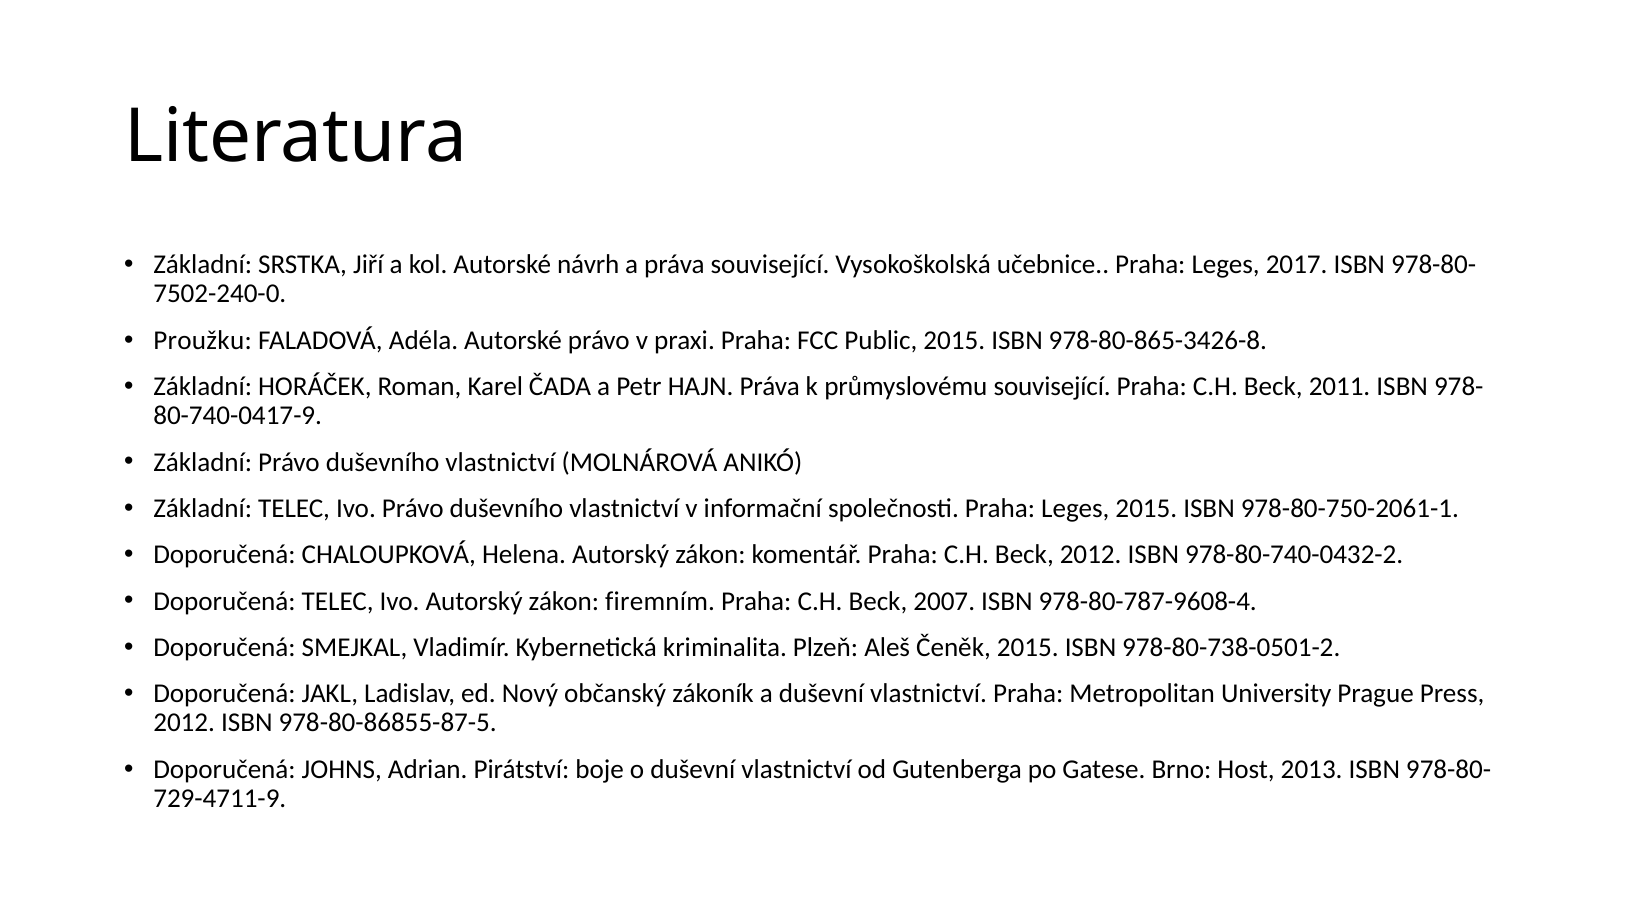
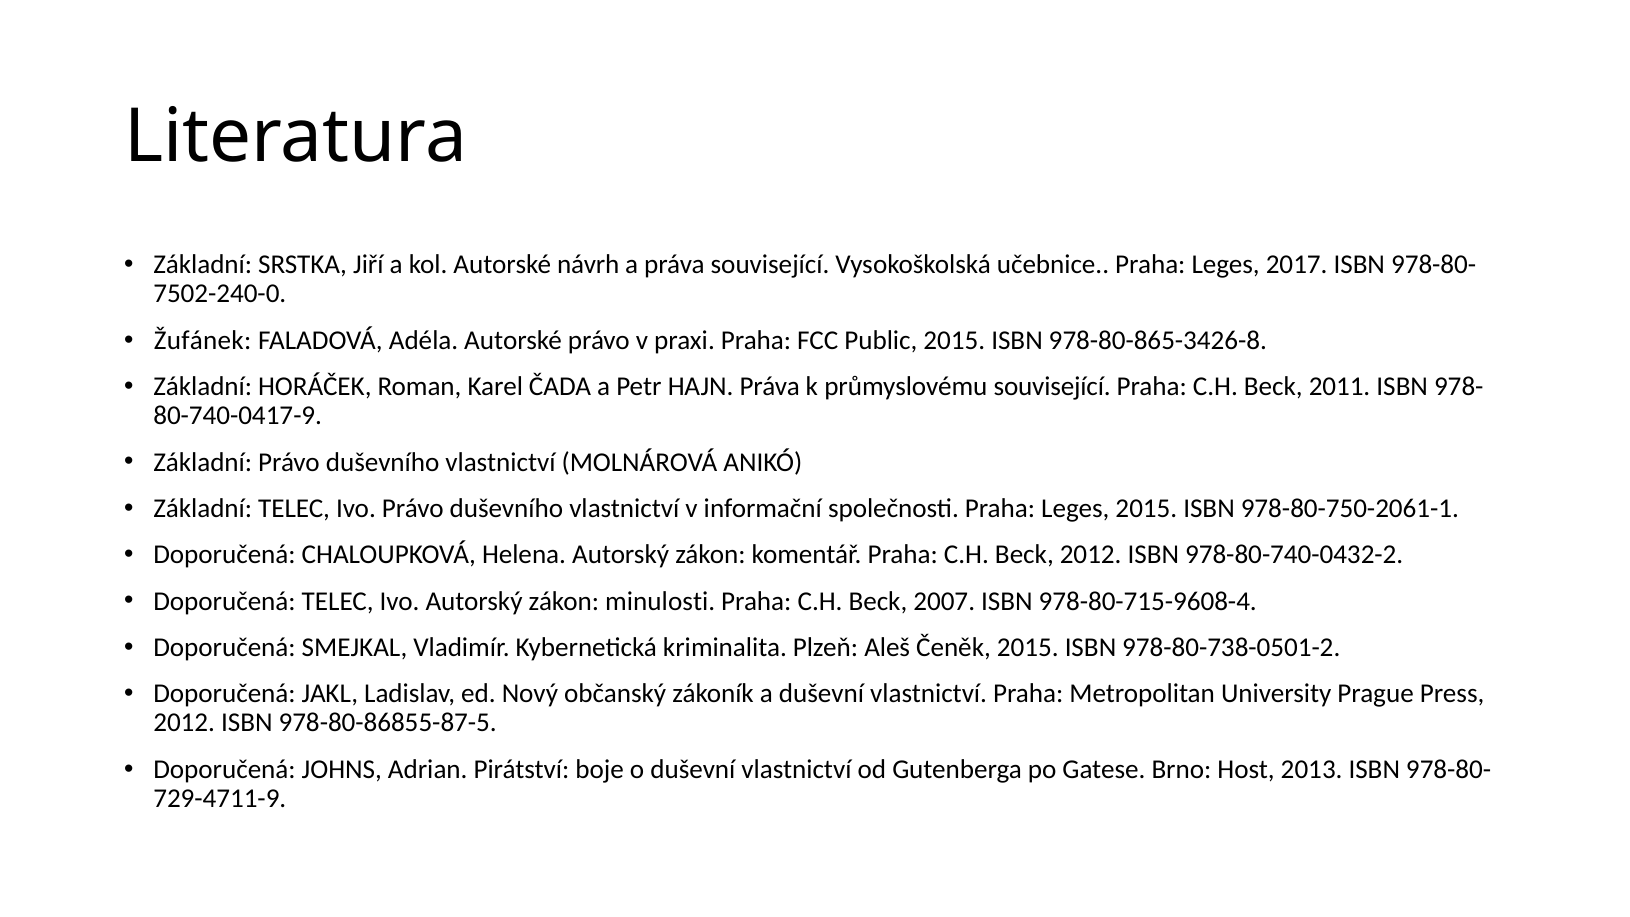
Proužku: Proužku -> Žufánek (203, 340)
firemním: firemním -> minulosti (660, 601)
978-80-787-9608-4: 978-80-787-9608-4 -> 978-80-715-9608-4 (1148, 601)
